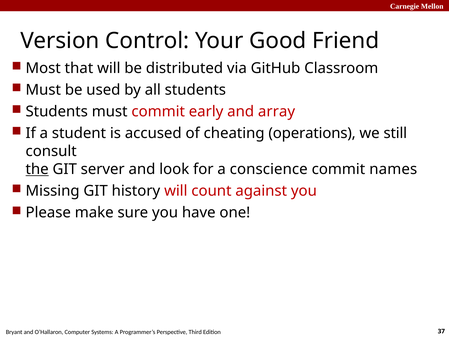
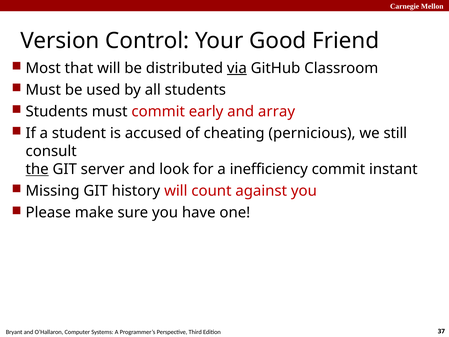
via underline: none -> present (237, 68)
operations: operations -> pernicious (312, 133)
conscience: conscience -> inefficiency (269, 169)
names: names -> instant (393, 169)
